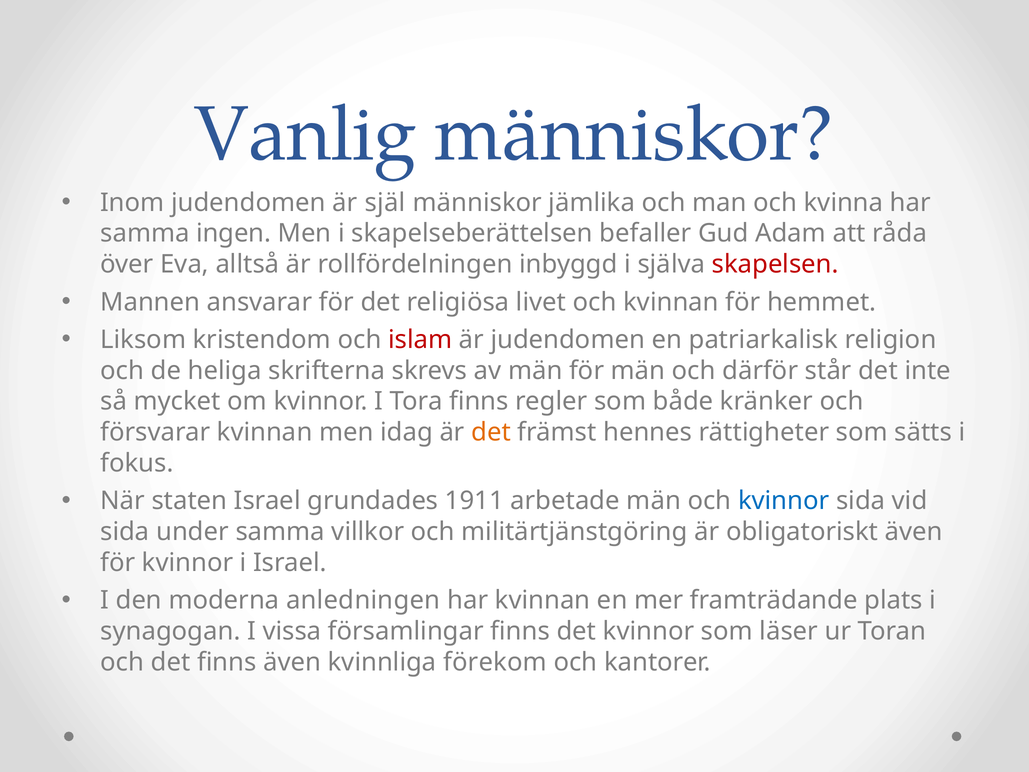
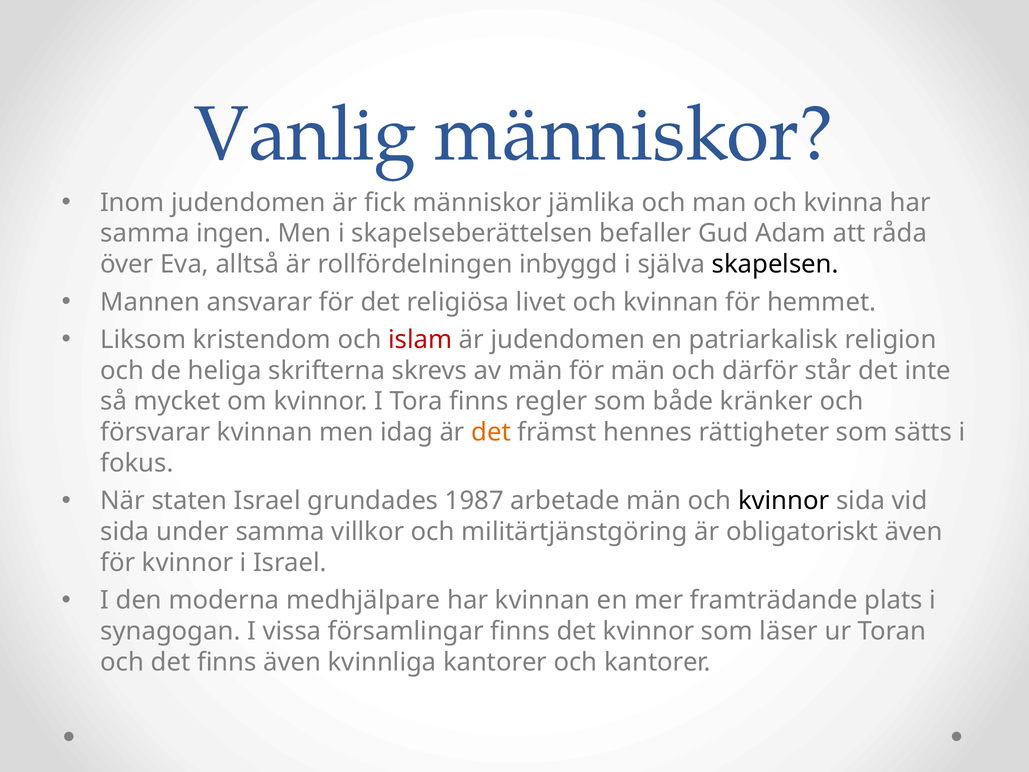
själ: själ -> fick (385, 202)
skapelsen colour: red -> black (775, 264)
1911: 1911 -> 1987 (474, 501)
kvinnor colour: blue -> black (784, 501)
anledningen: anledningen -> medhjälpare (363, 600)
kvinnliga förekom: förekom -> kantorer (495, 662)
